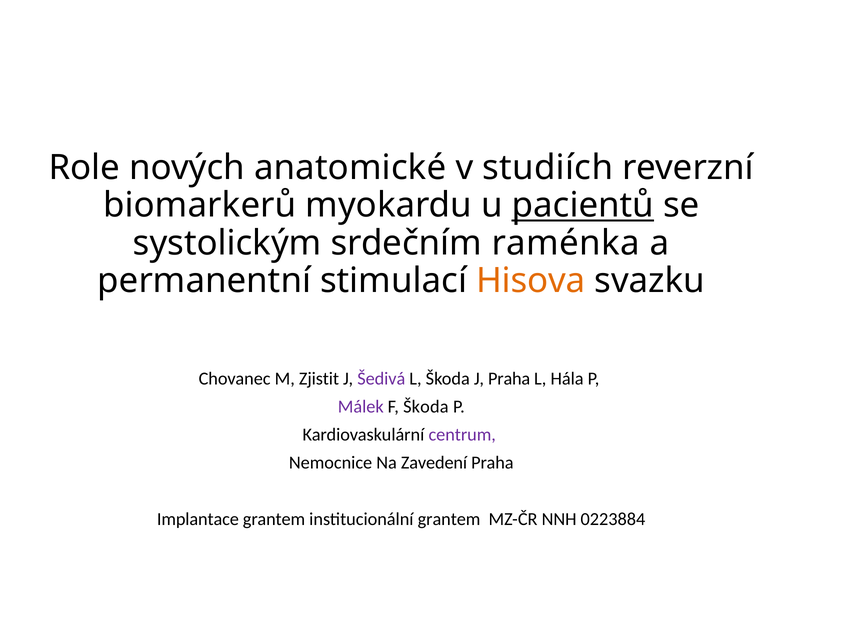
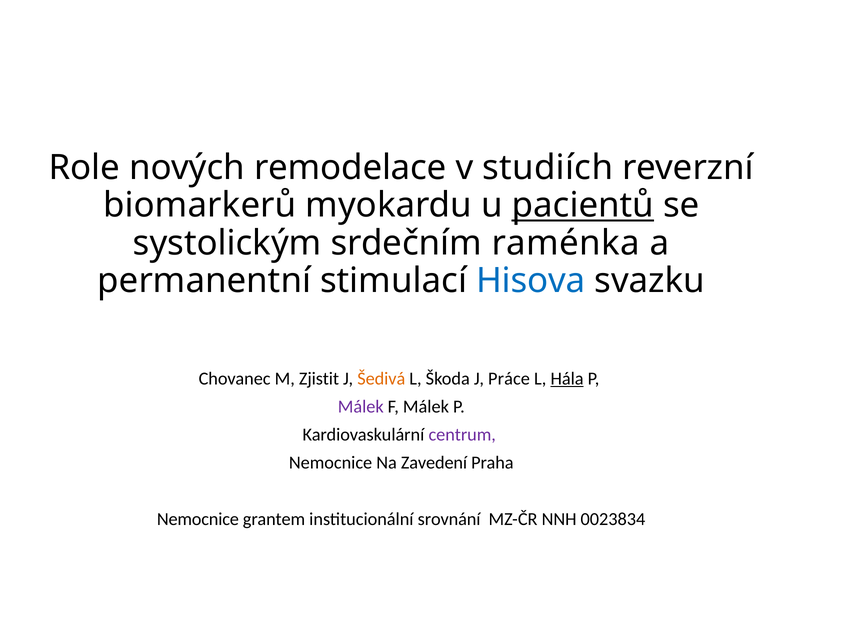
anatomické: anatomické -> remodelace (350, 167)
Hisova colour: orange -> blue (531, 280)
Šedivá colour: purple -> orange (381, 378)
J Praha: Praha -> Práce (509, 378)
Hála underline: none -> present (567, 378)
F Škoda: Škoda -> Málek (426, 406)
Implantace: Implantace -> Nemocnice (198, 518)
institucionální grantem: grantem -> srovnání (449, 518)
0223884: 0223884 -> 0023834 (613, 518)
